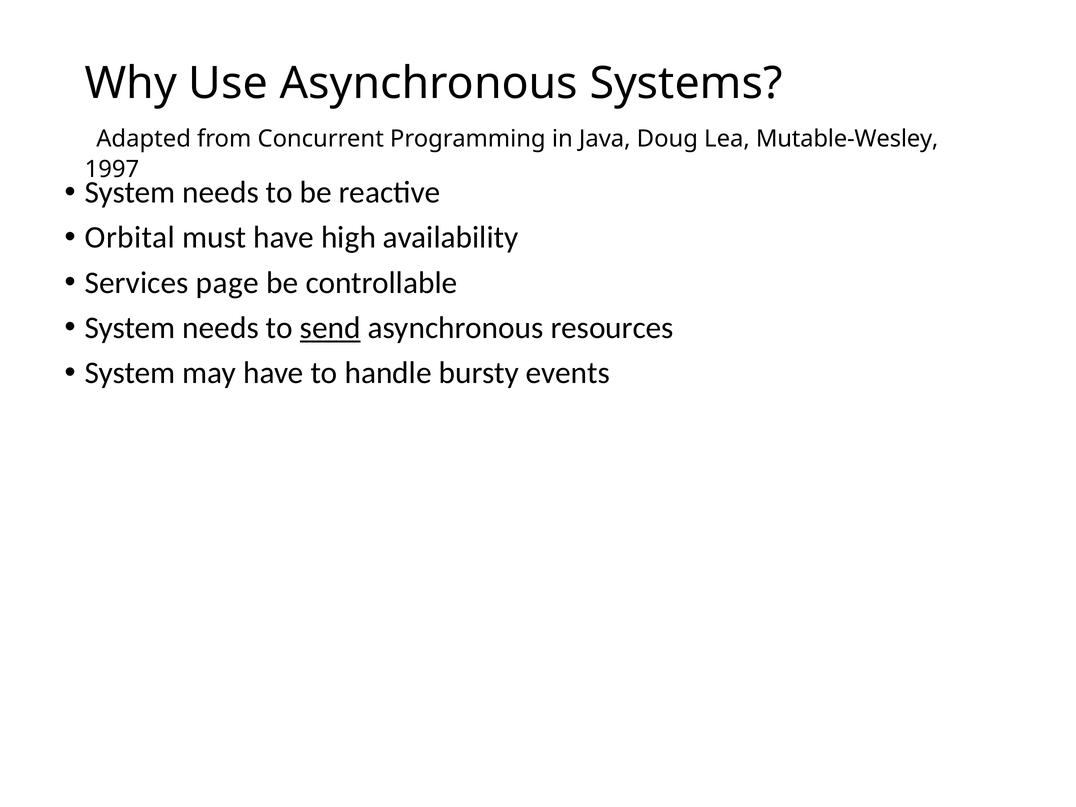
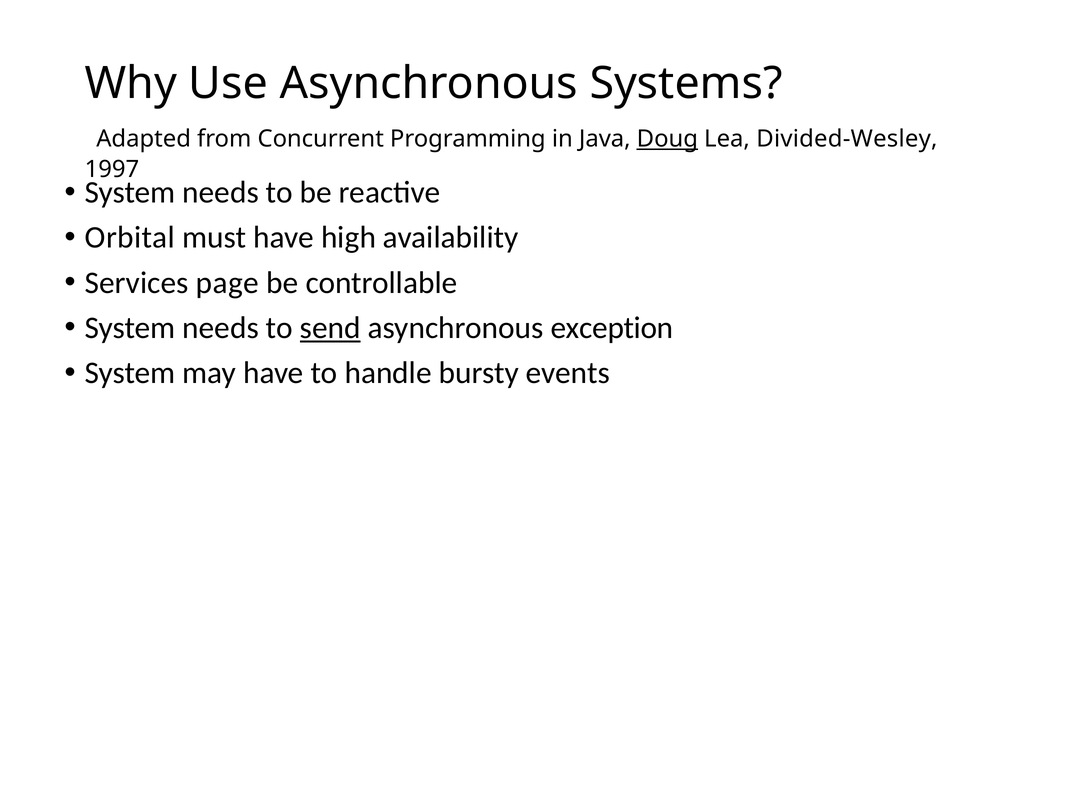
Doug underline: none -> present (667, 139)
Mutable-Wesley: Mutable-Wesley -> Divided-Wesley (847, 139)
resources: resources -> exception (612, 328)
